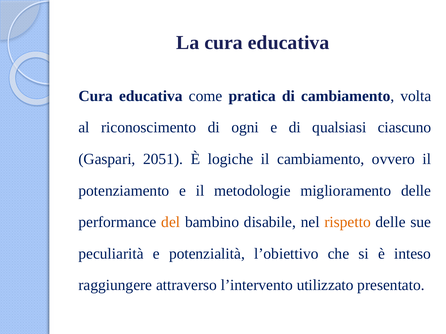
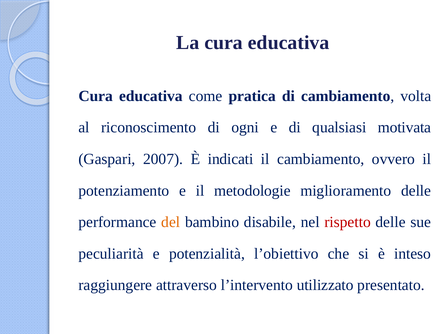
ciascuno: ciascuno -> motivata (405, 128)
2051: 2051 -> 2007 (163, 159)
logiche: logiche -> indicati (231, 159)
rispetto colour: orange -> red (348, 222)
